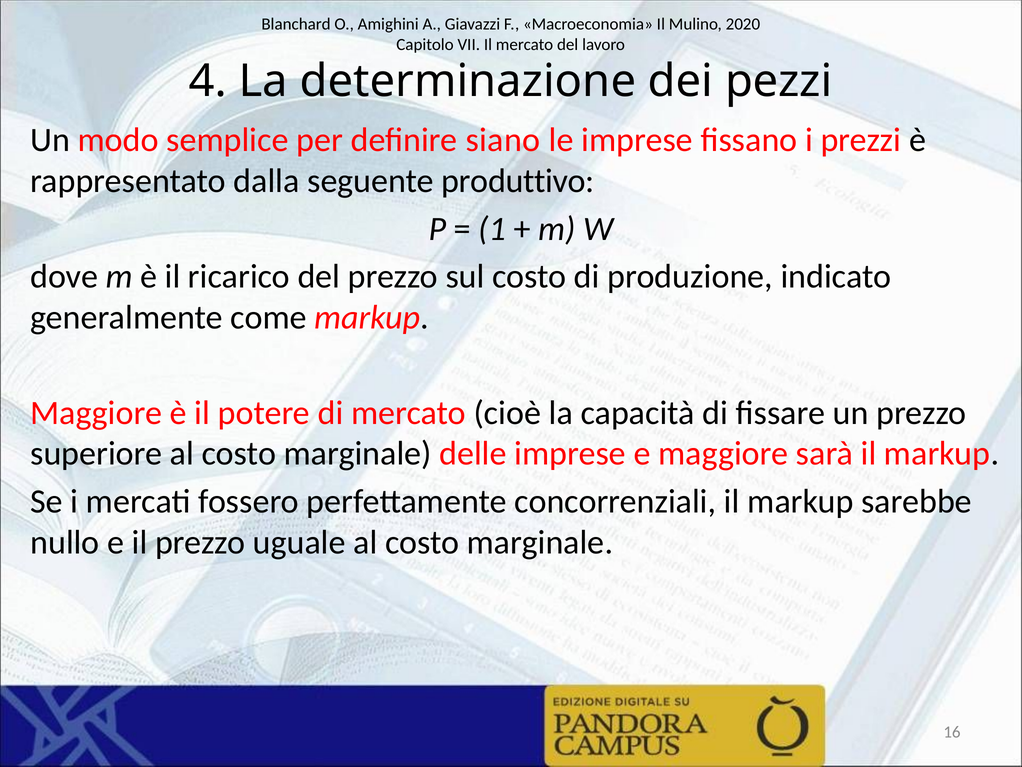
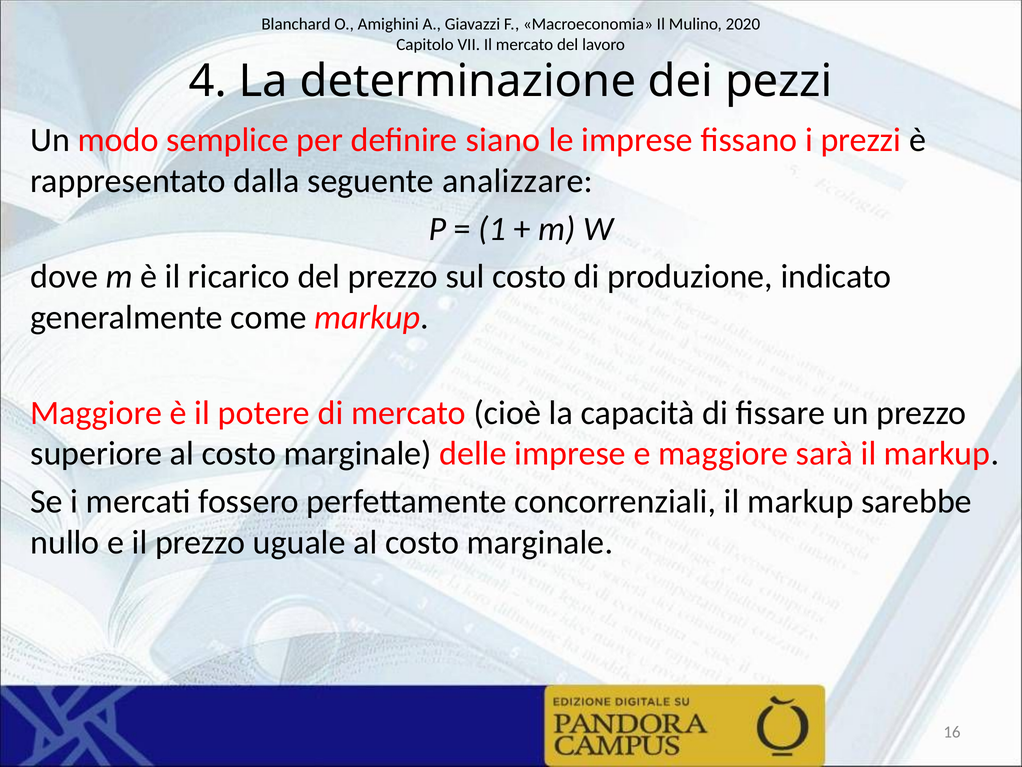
produttivo: produttivo -> analizzare (518, 181)
